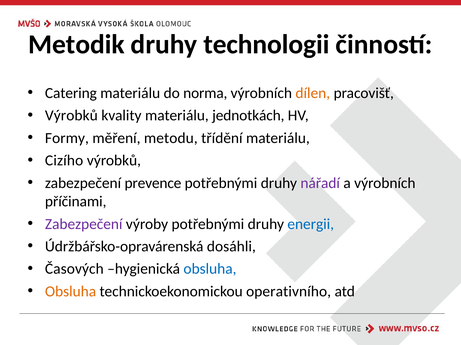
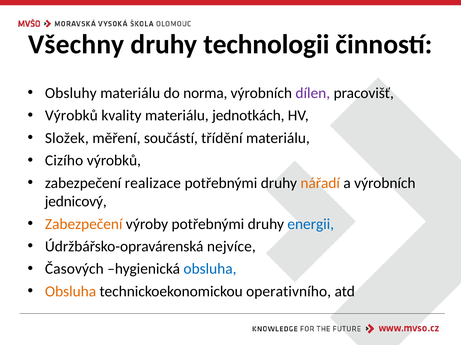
Metodik: Metodik -> Všechny (76, 45)
Catering: Catering -> Obsluhy (71, 93)
dílen colour: orange -> purple (313, 93)
Formy: Formy -> Složek (67, 138)
metodu: metodu -> součástí (171, 138)
prevence: prevence -> realizace (153, 183)
nářadí colour: purple -> orange (320, 183)
příčinami: příčinami -> jednicový (76, 202)
Zabezpečení colour: purple -> orange (84, 224)
dosáhli: dosáhli -> nejvíce (231, 247)
